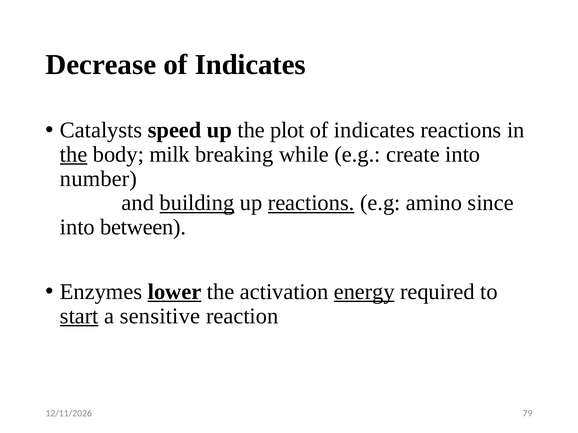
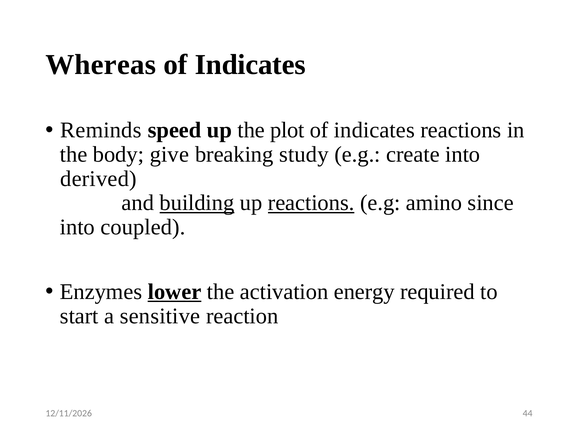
Decrease: Decrease -> Whereas (101, 65)
Catalysts: Catalysts -> Reminds (101, 130)
the underline: present -> none (74, 155)
milk: milk -> give (169, 155)
while: while -> study (304, 155)
number: number -> derived (98, 179)
between: between -> coupled (143, 227)
energy underline: present -> none (364, 292)
start underline: present -> none (79, 316)
79: 79 -> 44 (528, 414)
